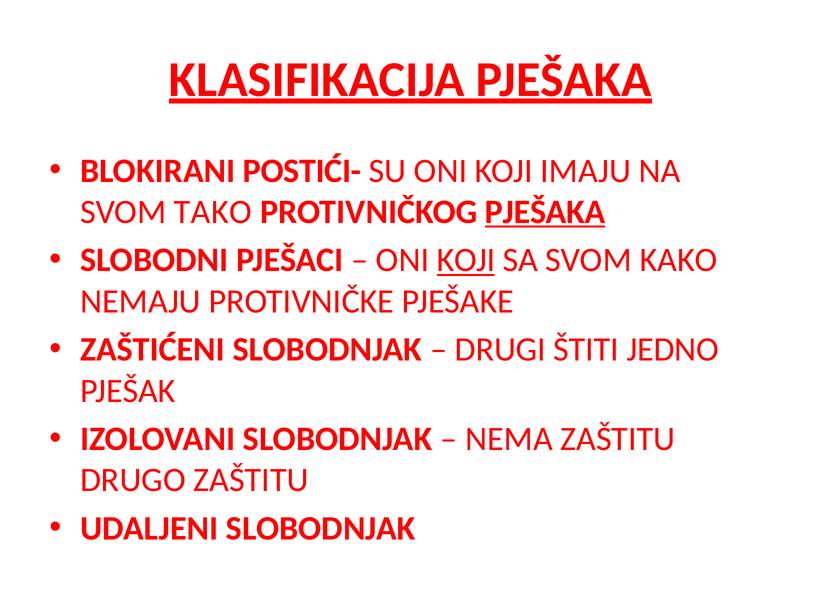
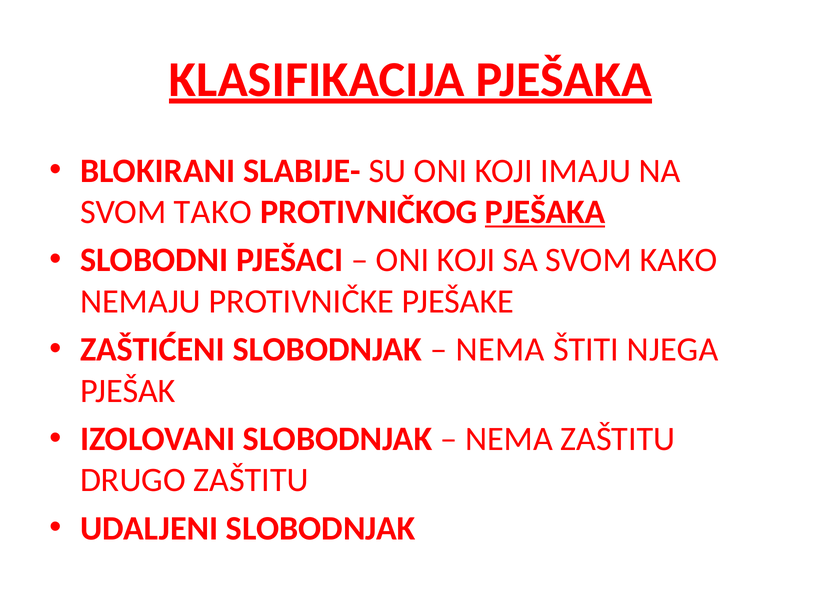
POSTIĆI-: POSTIĆI- -> SLABIJE- (302, 171)
KOJI underline: present -> none (466, 260)
DRUGI: DRUGI -> NEMA (500, 350)
JEDNO: JEDNO -> NJEGA (673, 350)
